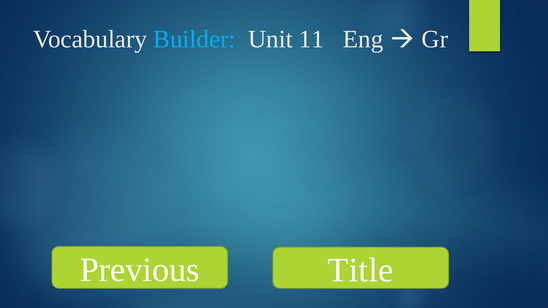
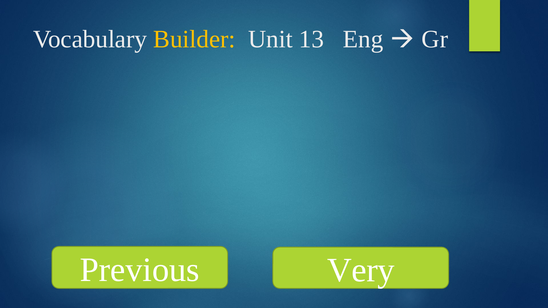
Builder colour: light blue -> yellow (194, 39)
11: 11 -> 13 (312, 39)
Title: Title -> Very (361, 270)
